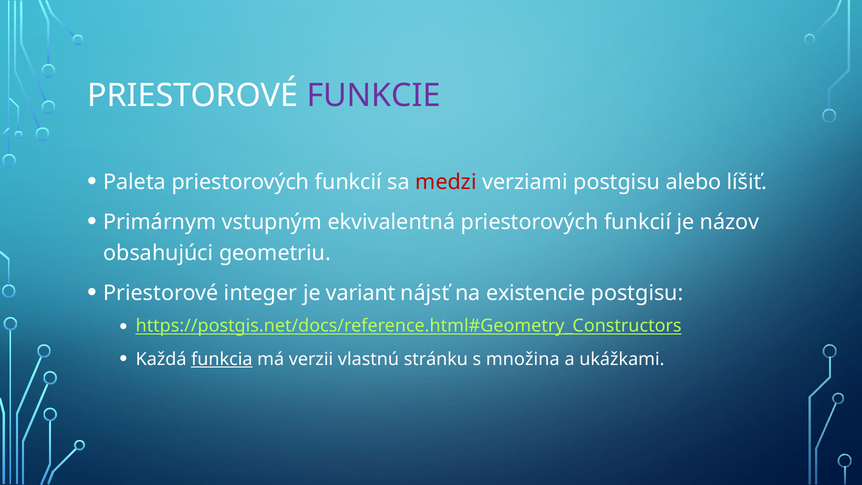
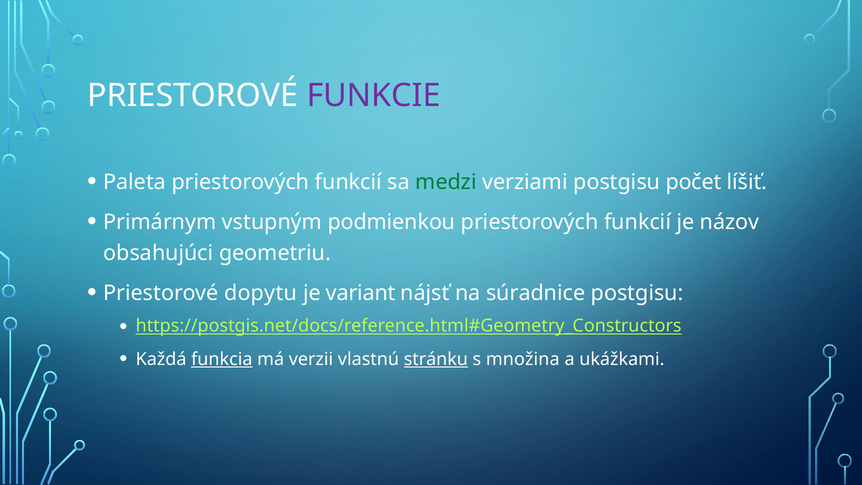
medzi colour: red -> green (446, 182)
alebo: alebo -> počet (693, 182)
ekvivalentná: ekvivalentná -> podmienkou (391, 222)
integer: integer -> dopytu (261, 293)
existencie: existencie -> súradnice (536, 293)
stránku underline: none -> present (436, 359)
